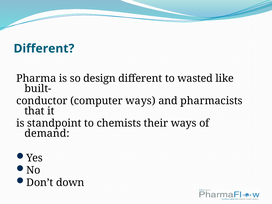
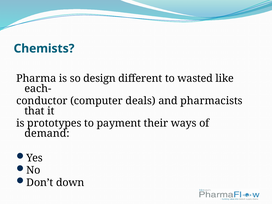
Different: Different -> Chemists (44, 49)
built-: built- -> each- (38, 89)
computer ways: ways -> deals (141, 101)
standpoint: standpoint -> prototypes (54, 123)
chemists: chemists -> payment (119, 123)
